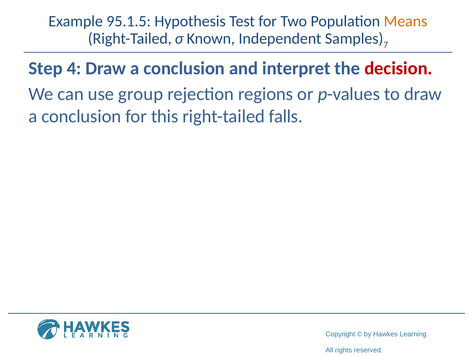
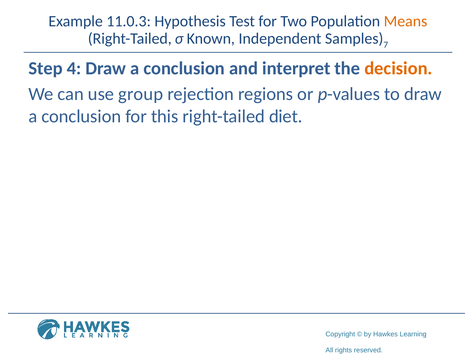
95.1.5: 95.1.5 -> 11.0.3 (129, 21)
decision colour: red -> orange (398, 68)
falls: falls -> diet (286, 116)
